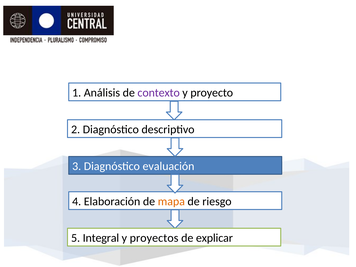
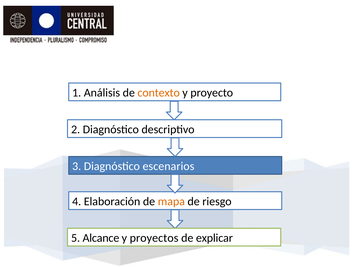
contexto colour: purple -> orange (159, 93)
evaluación: evaluación -> escenarios (168, 166)
Integral: Integral -> Alcance (101, 238)
